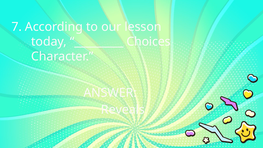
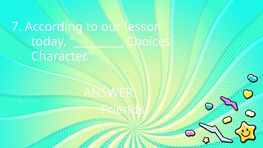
Reveals: Reveals -> Friends (123, 110)
